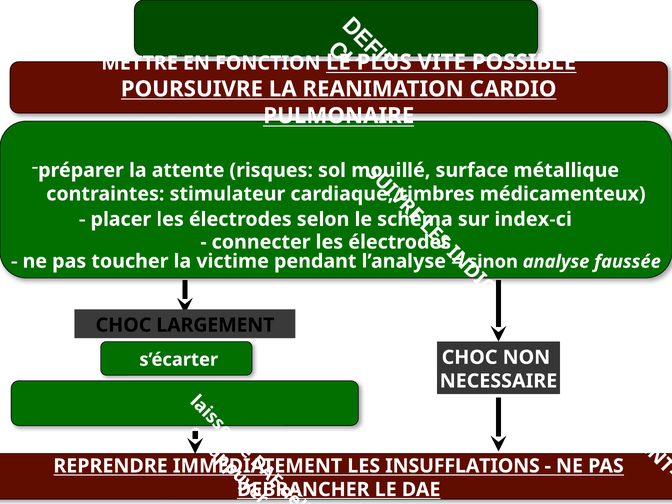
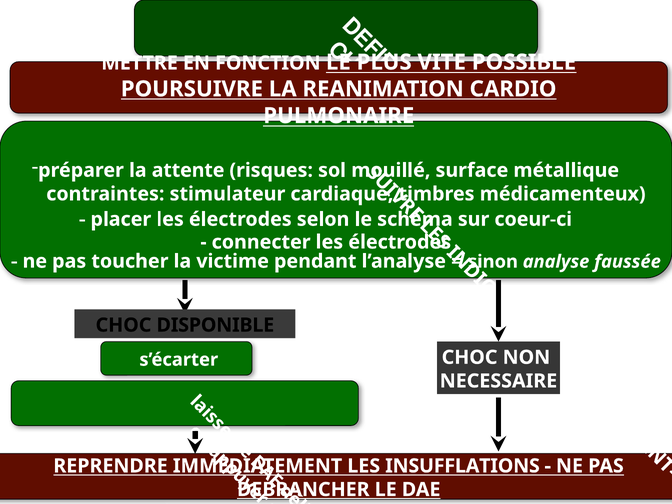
index-ci: index-ci -> coeur-ci (533, 219)
LARGEMENT: LARGEMENT -> DISPONIBLE (215, 325)
